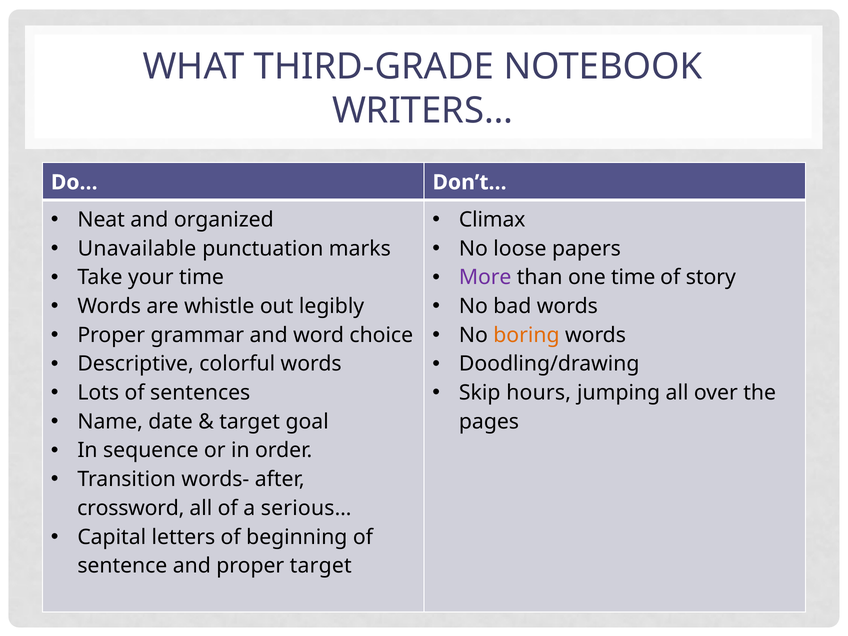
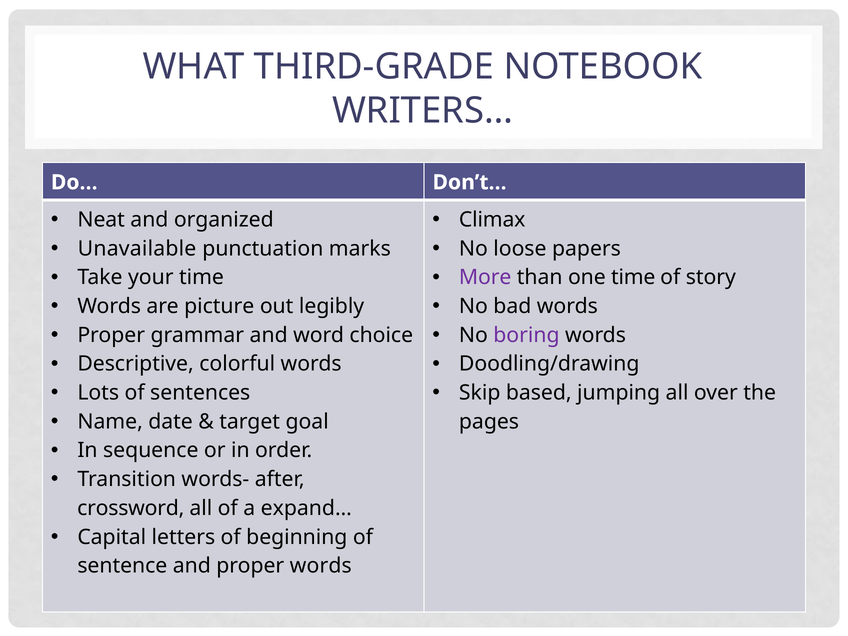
whistle: whistle -> picture (219, 306)
boring colour: orange -> purple (526, 335)
hours: hours -> based (539, 393)
serious…: serious… -> expand… (306, 508)
proper target: target -> words (321, 566)
